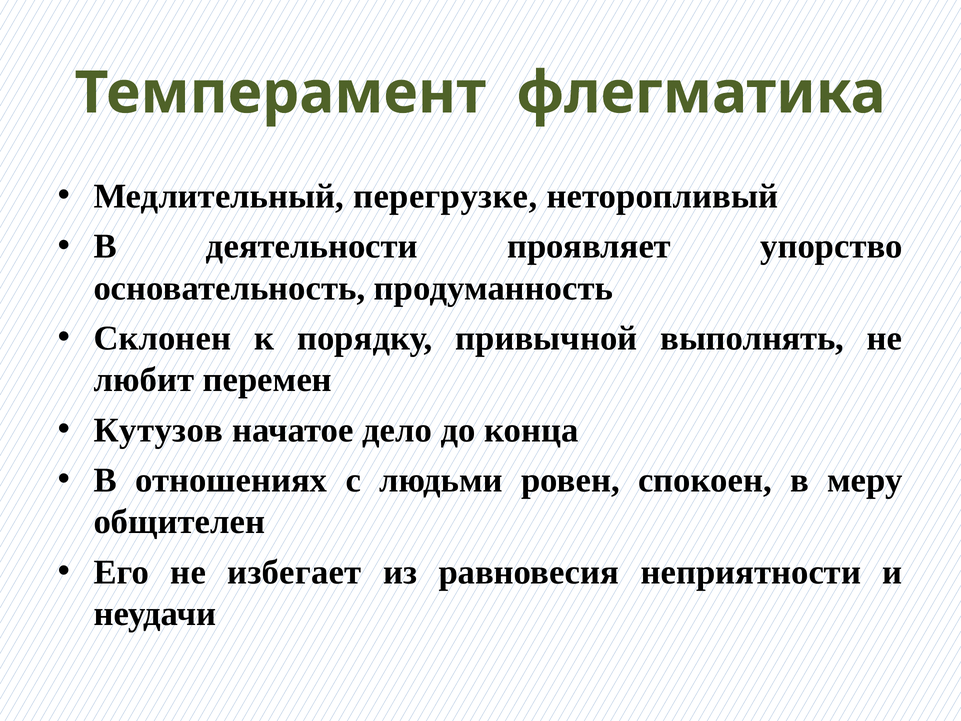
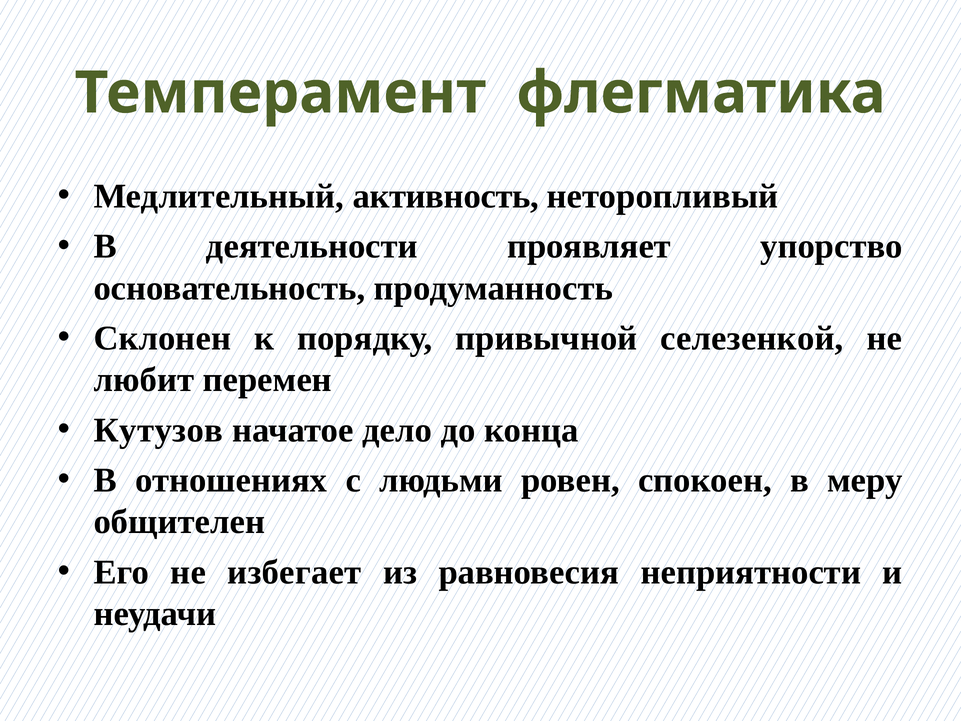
перегрузке: перегрузке -> активность (446, 196)
выполнять: выполнять -> селезенкой (752, 338)
